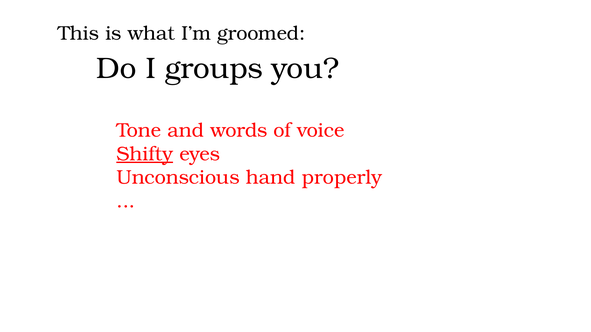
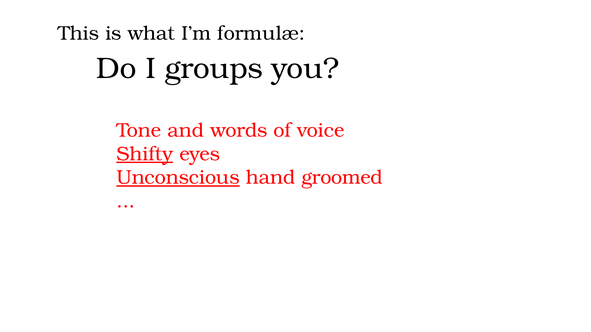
groomed: groomed -> formulæ (261, 33)
Unconscious underline: none -> present (178, 178)
properly: properly -> groomed (342, 178)
